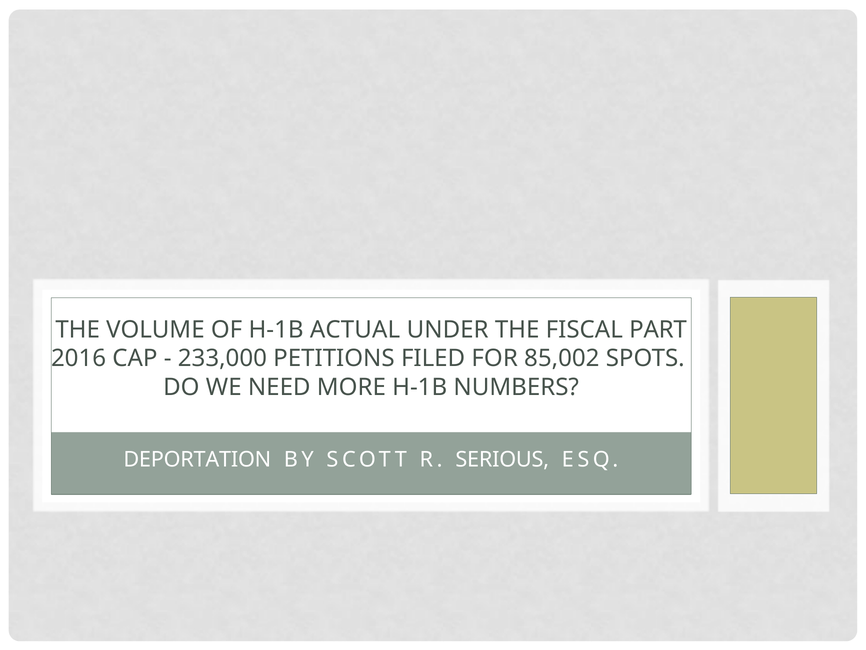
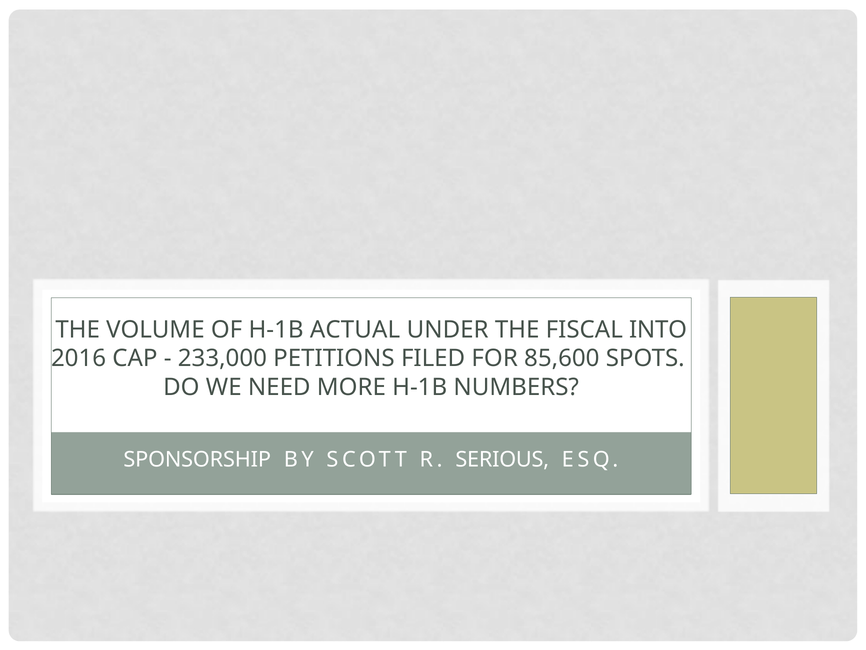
PART: PART -> INTO (658, 329)
85,002: 85,002 -> 85,600 (562, 358)
DEPORTATION: DEPORTATION -> SPONSORSHIP (197, 459)
